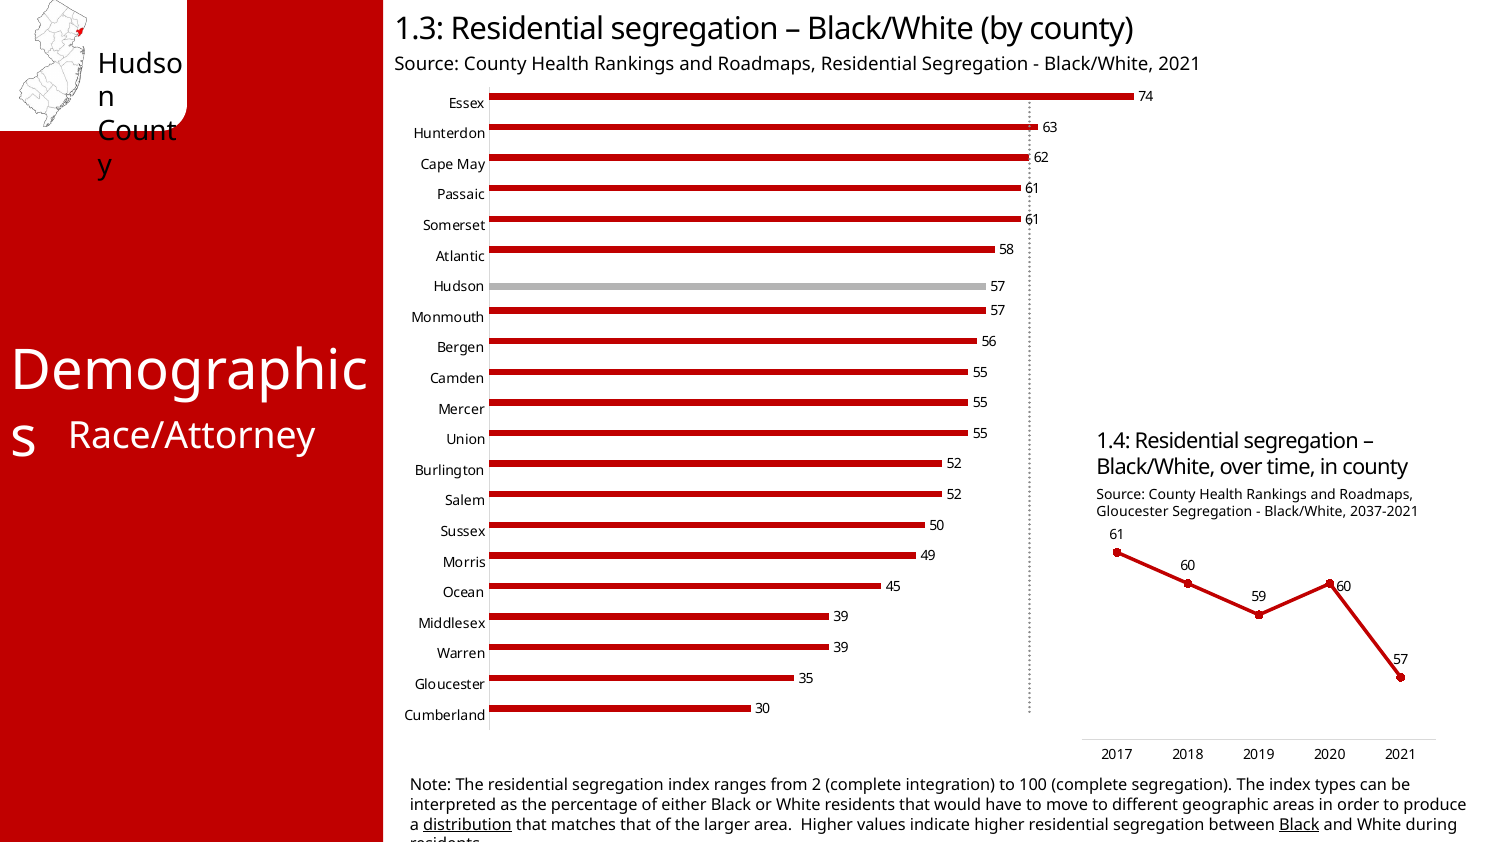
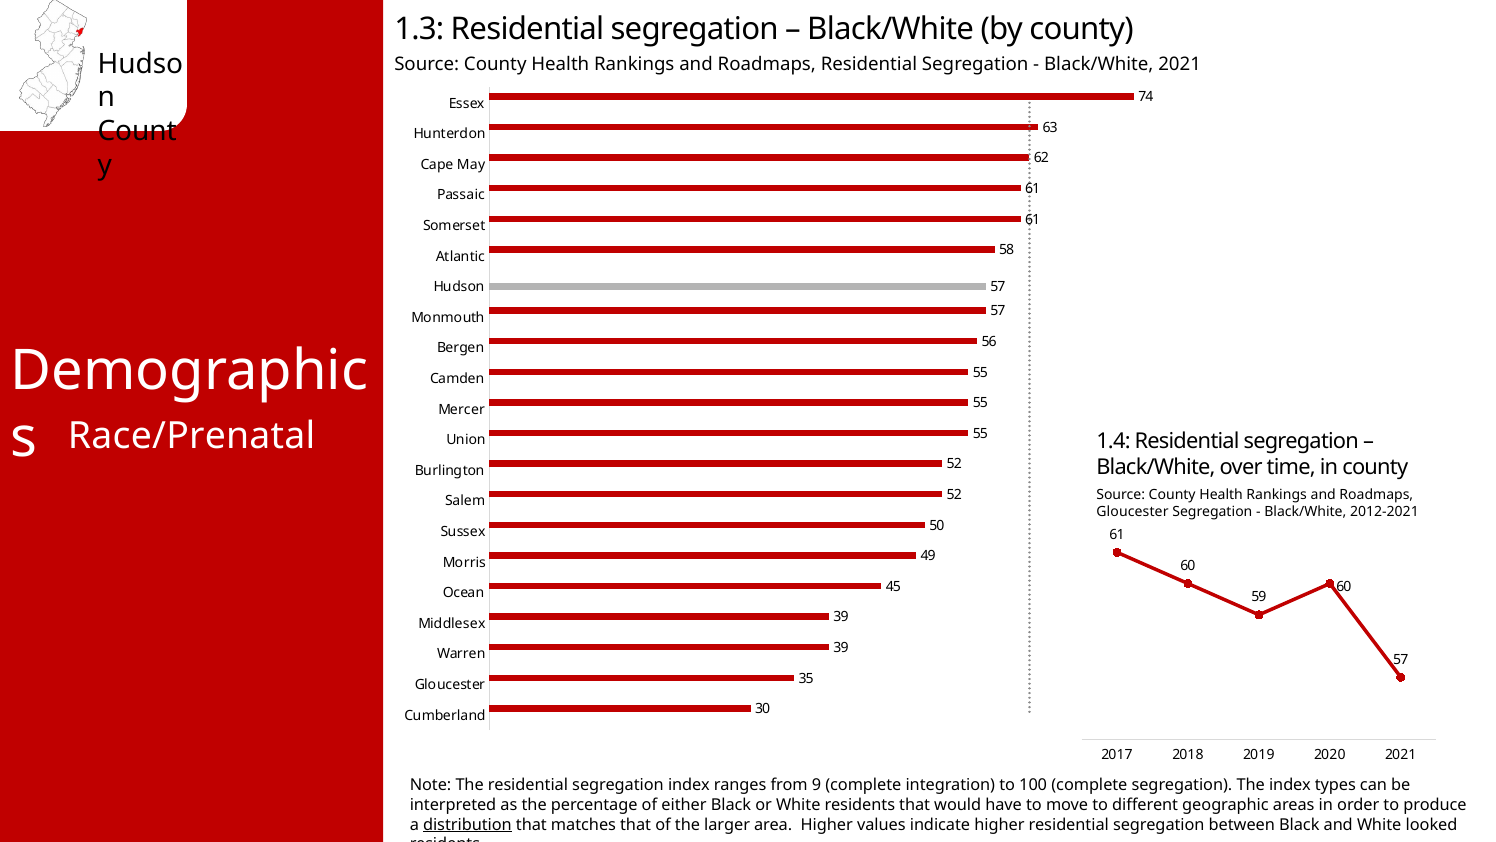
Race/Attorney: Race/Attorney -> Race/Prenatal (192, 436)
2037-2021: 2037-2021 -> 2012-2021 (1384, 511)
2: 2 -> 9 (817, 785)
Black underline: present -> none (1299, 824)
during: during -> looked (1432, 824)
